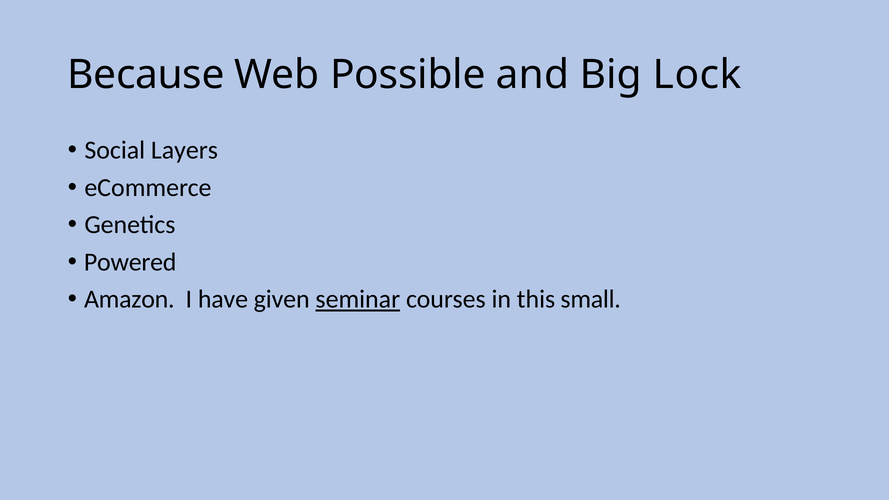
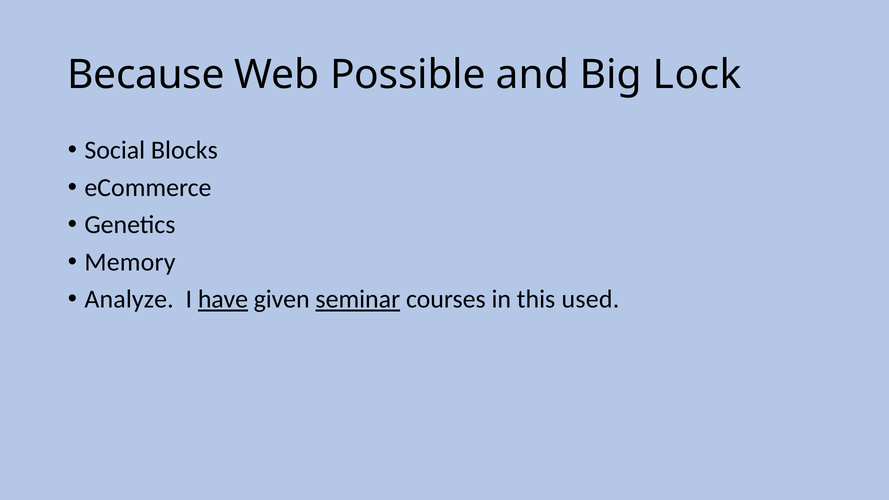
Layers: Layers -> Blocks (184, 150)
Powered: Powered -> Memory (130, 262)
Amazon: Amazon -> Analyze (129, 299)
have underline: none -> present (223, 299)
small: small -> used (590, 299)
